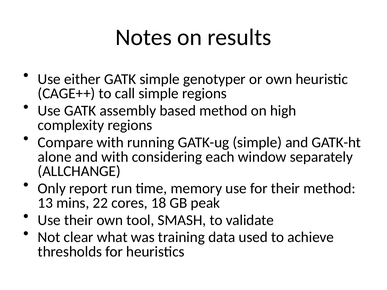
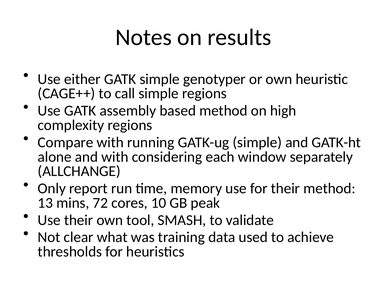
22: 22 -> 72 (100, 203)
18: 18 -> 10 (159, 203)
